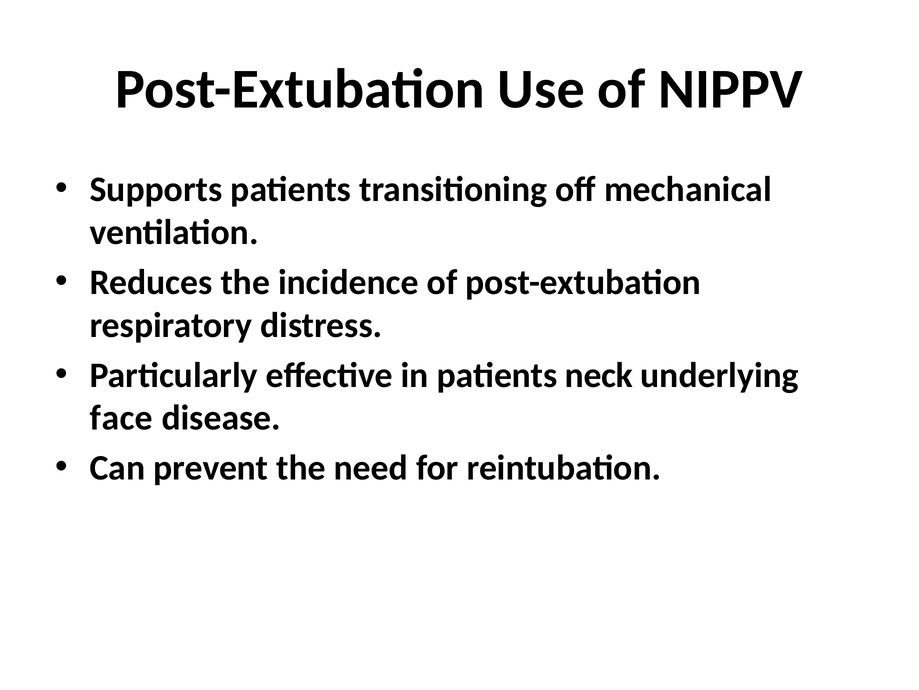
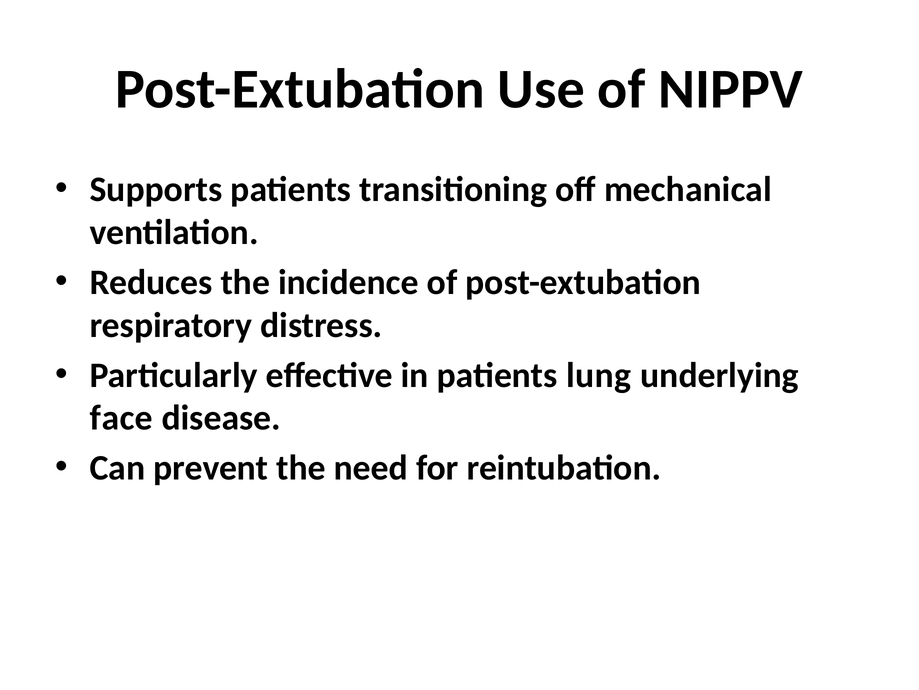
neck: neck -> lung (599, 375)
